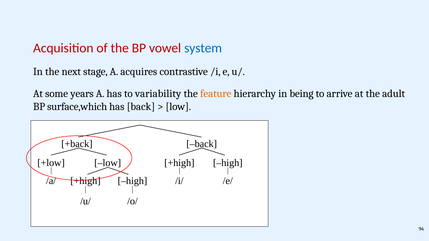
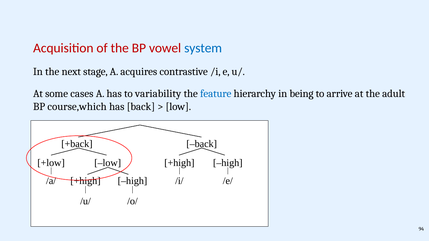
years: years -> cases (82, 94)
feature colour: orange -> blue (216, 94)
surface,which: surface,which -> course,which (77, 107)
